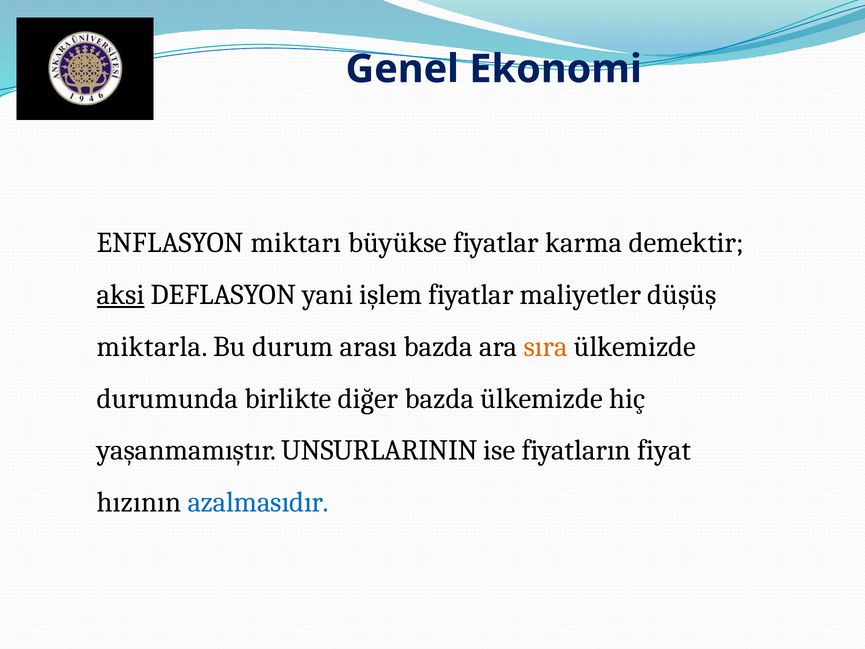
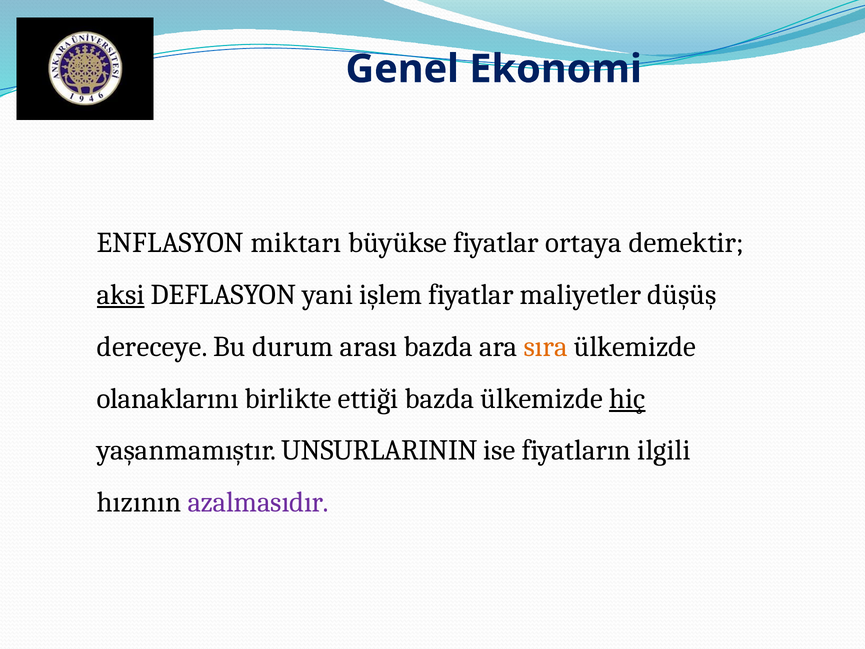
karma: karma -> ortaya (584, 243)
miktarla: miktarla -> dereceye (152, 346)
durumunda: durumunda -> olanaklarını (168, 398)
diğer: diğer -> ettiği (368, 398)
hiç underline: none -> present (627, 398)
fiyat: fiyat -> ilgili (664, 450)
azalmasıdır colour: blue -> purple (258, 502)
